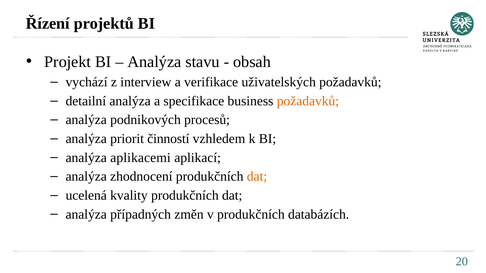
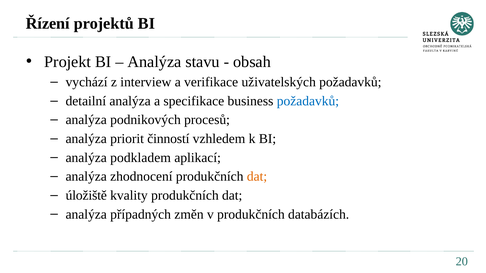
požadavků colour: orange -> blue (308, 101)
aplikacemi: aplikacemi -> podkladem (141, 158)
ucelená: ucelená -> úložiště (86, 196)
